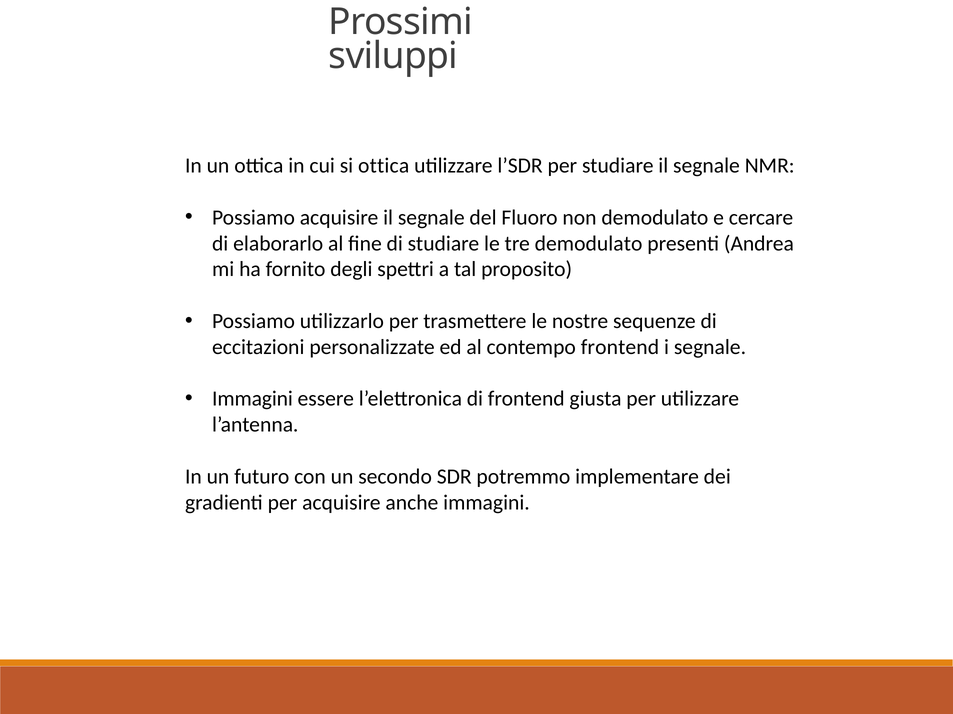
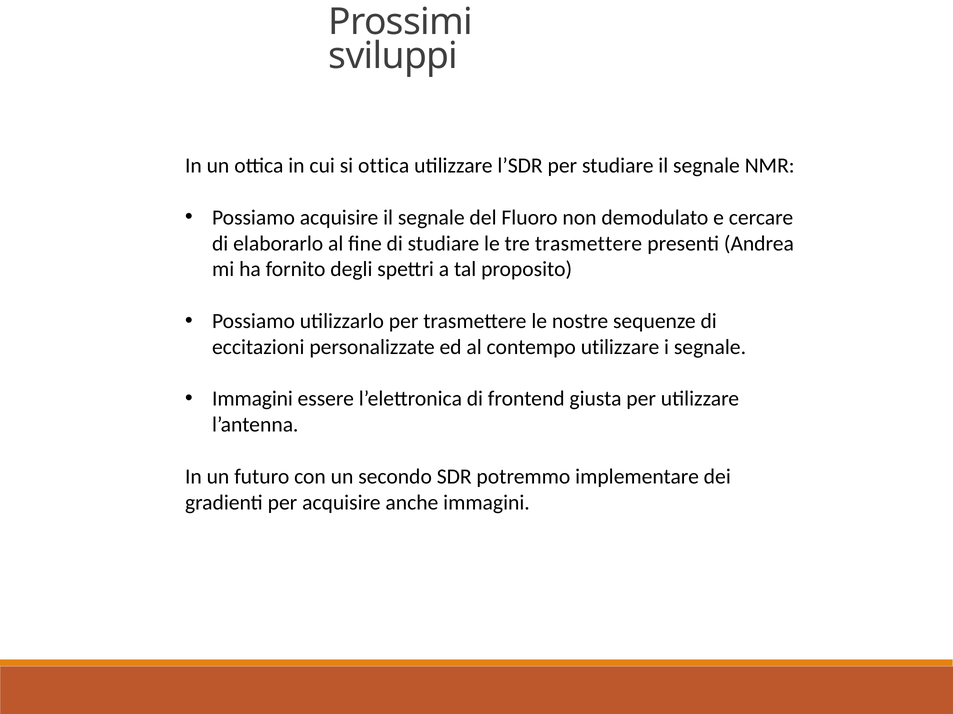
tre demodulato: demodulato -> trasmettere (588, 244)
contempo frontend: frontend -> utilizzare (620, 347)
